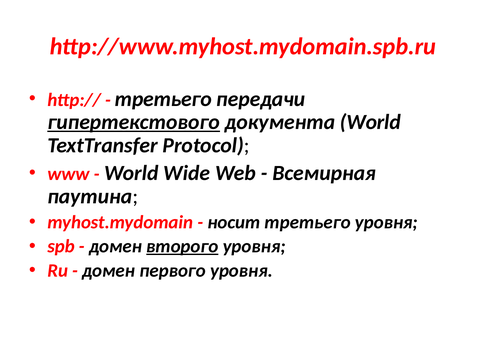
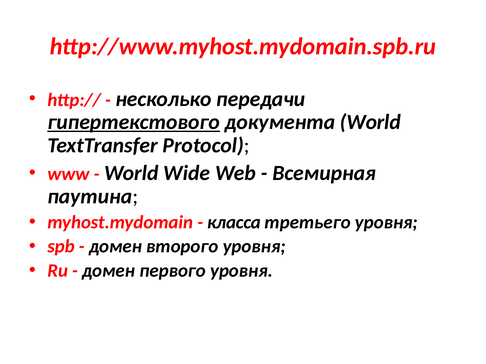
третьего: третьего -> несколько (163, 99)
носит: носит -> класса (234, 222)
второго underline: present -> none (182, 247)
